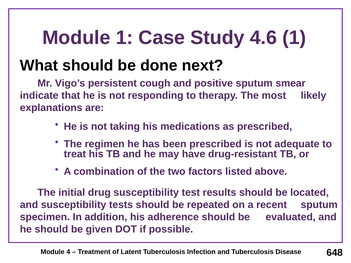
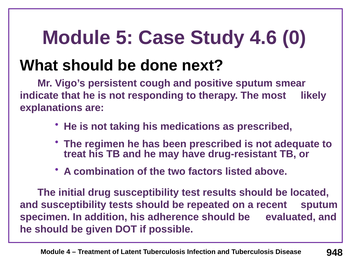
Module 1: 1 -> 5 (124, 38)
4.6 1: 1 -> 0 (294, 38)
648: 648 -> 948 (335, 253)
